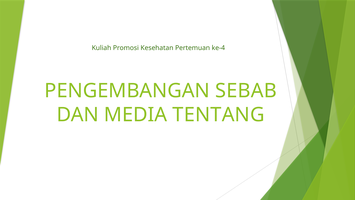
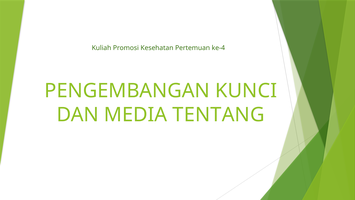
SEBAB: SEBAB -> KUNCI (246, 91)
